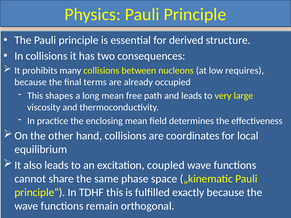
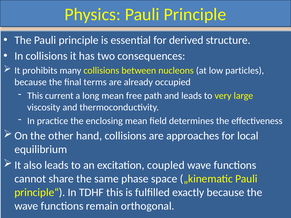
requires: requires -> particles (245, 71)
shapes: shapes -> current (59, 96)
coordinates: coordinates -> approaches (193, 136)
